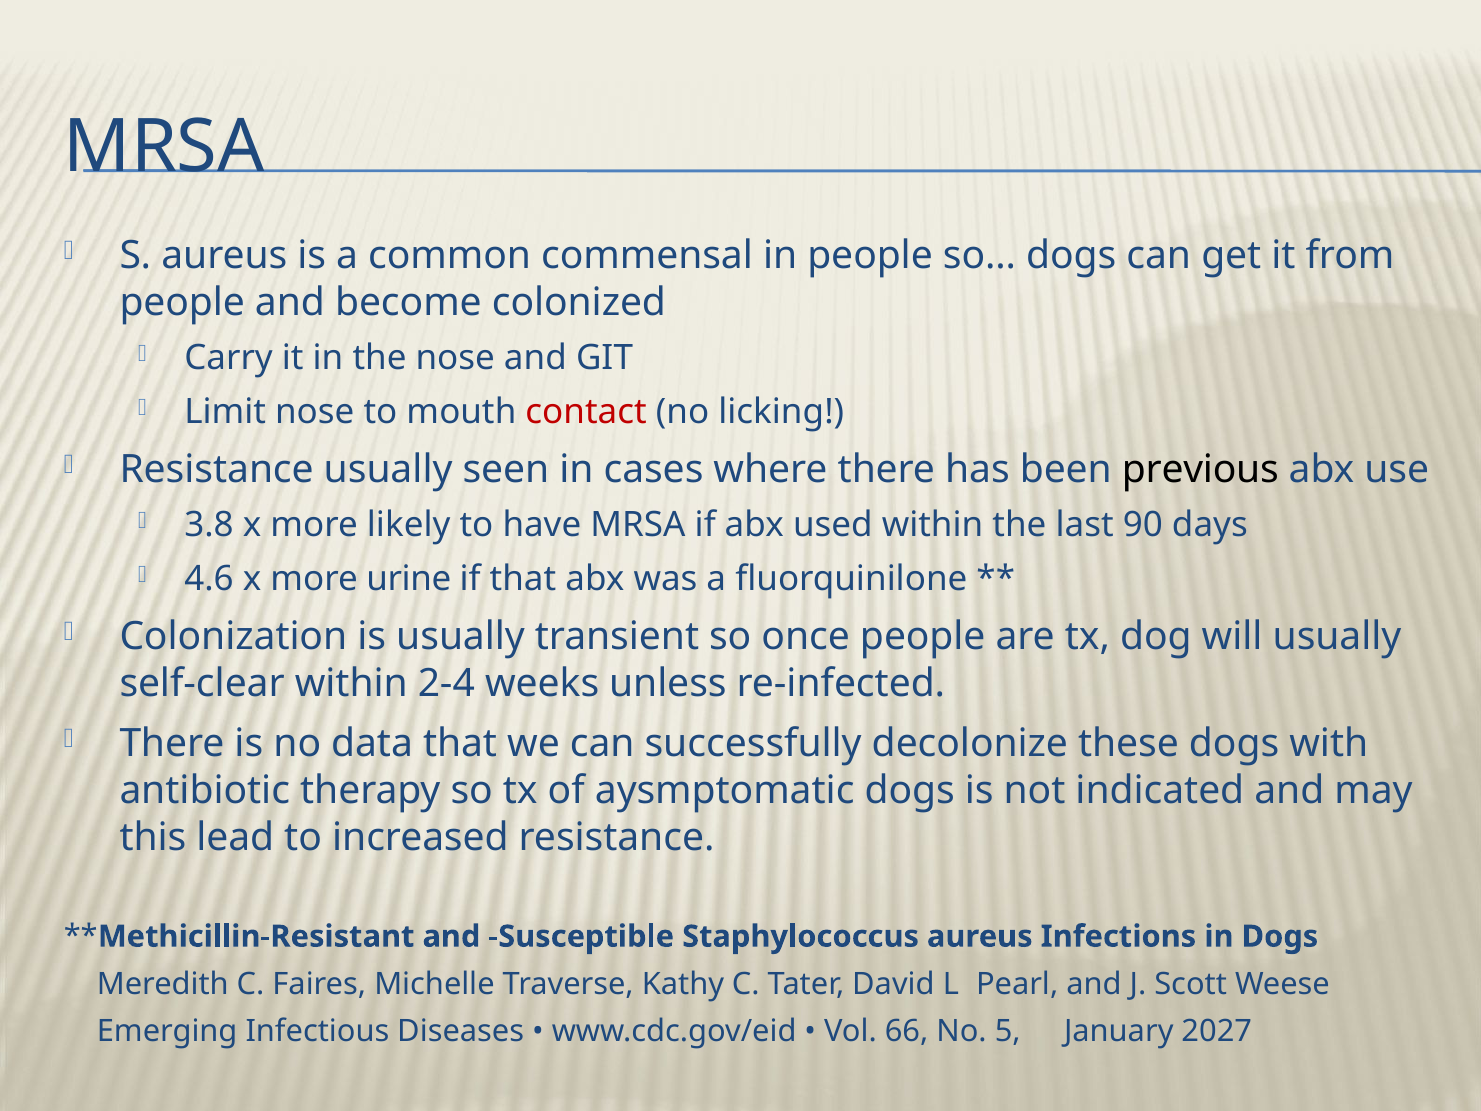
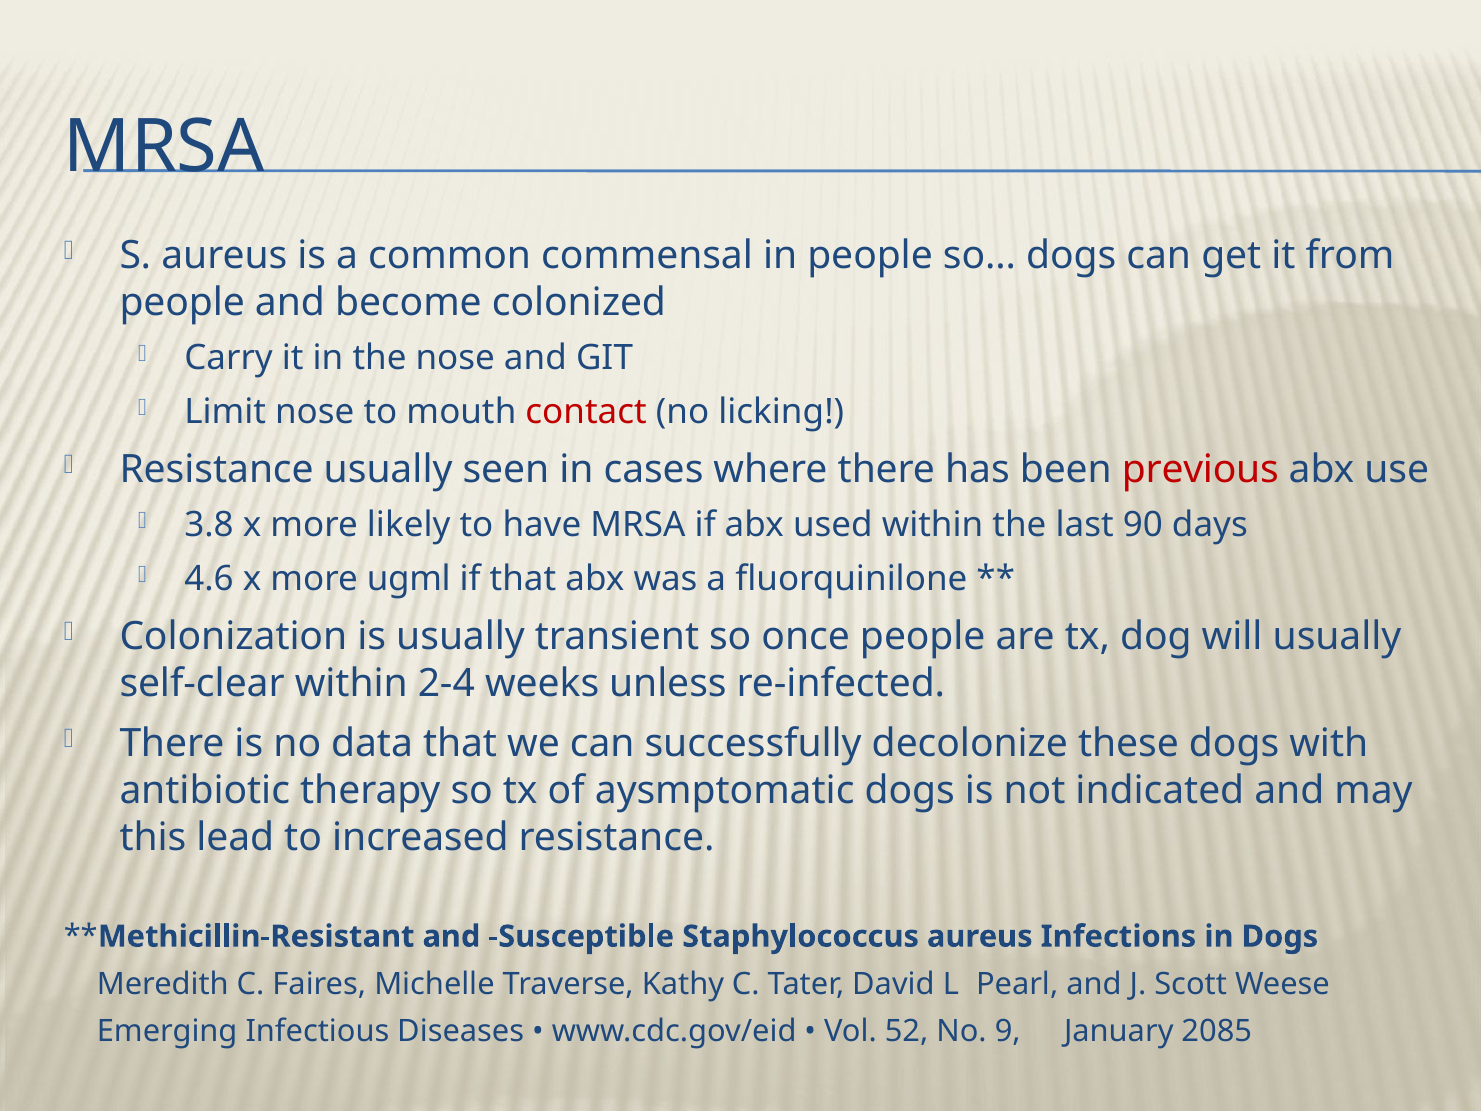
previous colour: black -> red (1200, 470)
urine: urine -> ugml (409, 579)
66: 66 -> 52 (907, 1031)
5: 5 -> 9 (1008, 1031)
2027: 2027 -> 2085 (1217, 1031)
